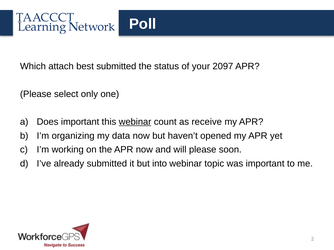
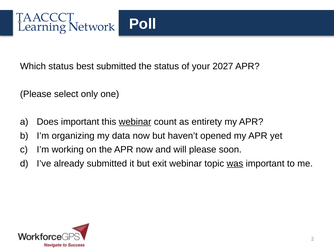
Which attach: attach -> status (61, 66)
2097: 2097 -> 2027 (223, 66)
receive: receive -> entirety (207, 122)
into: into -> exit (160, 164)
was underline: none -> present (235, 164)
